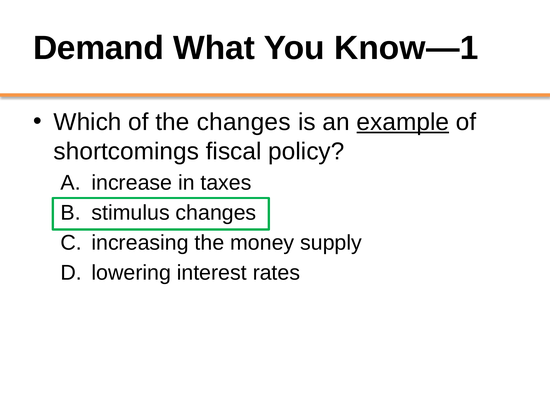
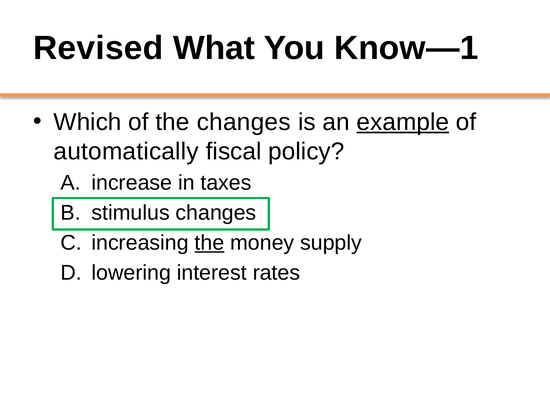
Demand: Demand -> Revised (98, 48)
shortcomings: shortcomings -> automatically (126, 151)
the underline: none -> present (209, 243)
